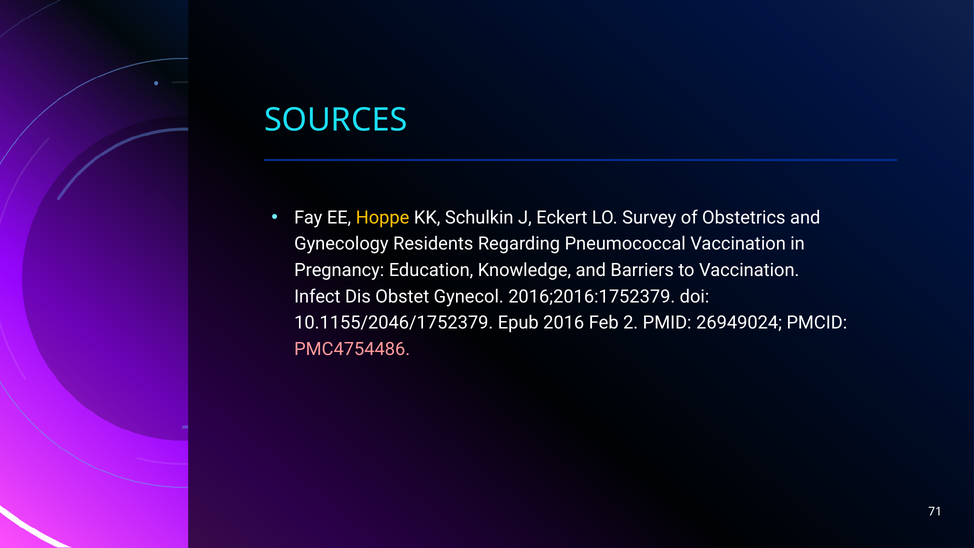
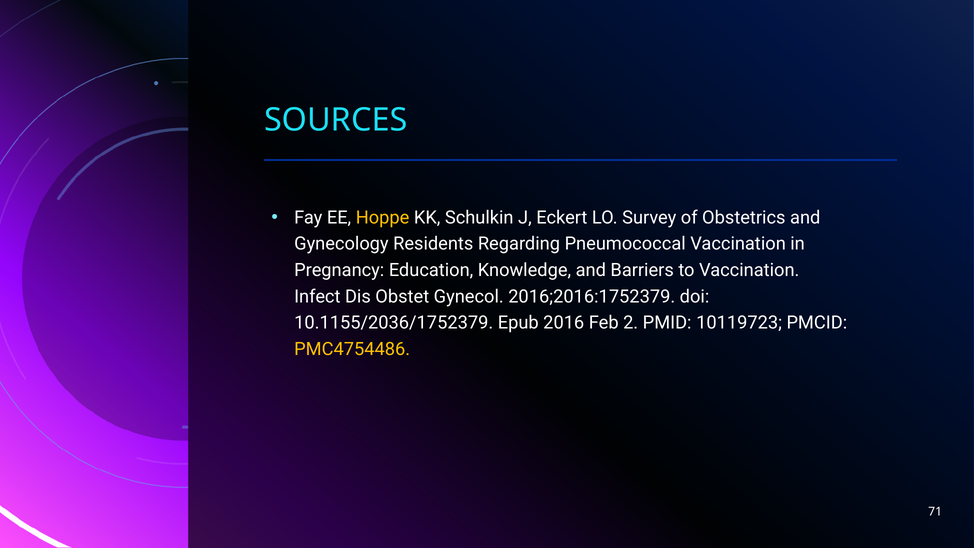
10.1155/2046/1752379: 10.1155/2046/1752379 -> 10.1155/2036/1752379 (394, 323)
26949024: 26949024 -> 10119723 (739, 323)
PMC4754486 colour: pink -> yellow (352, 349)
